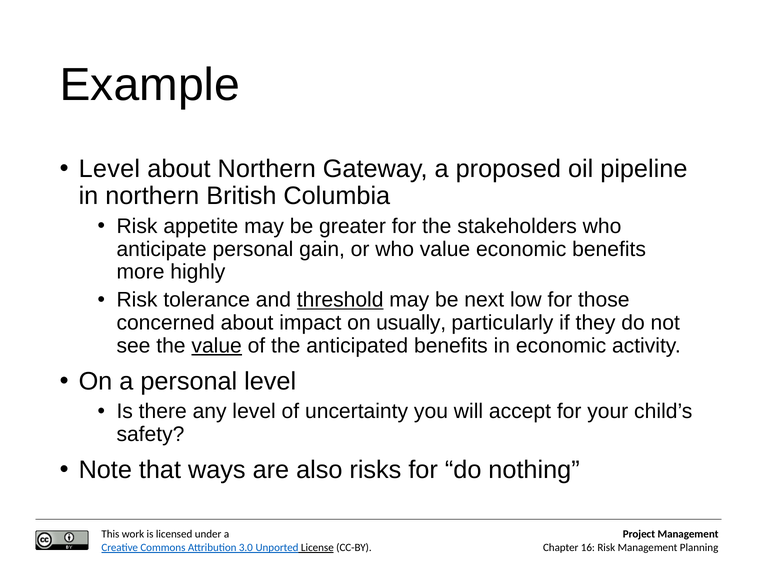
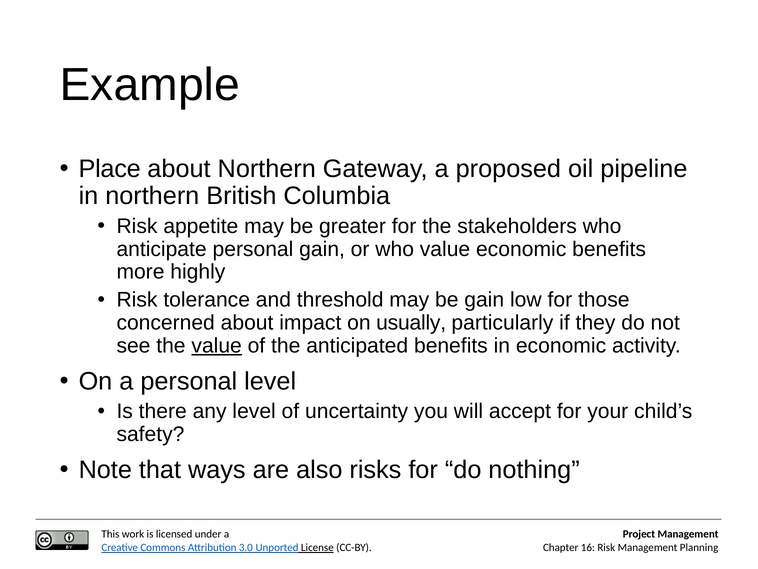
Level: Level -> Place (110, 169)
threshold underline: present -> none (340, 300)
be next: next -> gain (484, 300)
